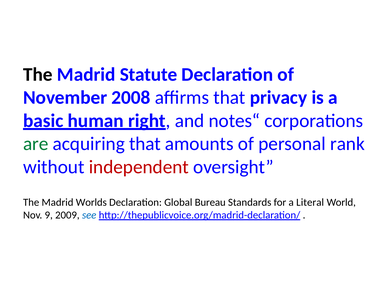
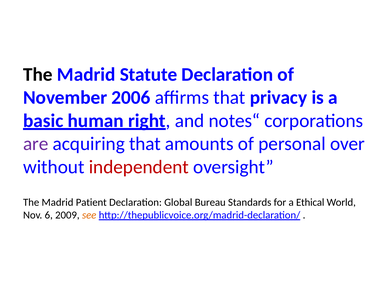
2008: 2008 -> 2006 (131, 97)
are colour: green -> purple (36, 144)
rank: rank -> over (347, 144)
Worlds: Worlds -> Patient (91, 202)
Literal: Literal -> Ethical (310, 202)
9: 9 -> 6 (49, 215)
see colour: blue -> orange (89, 215)
